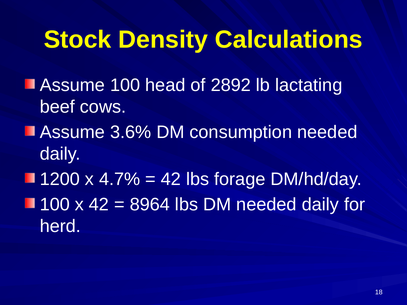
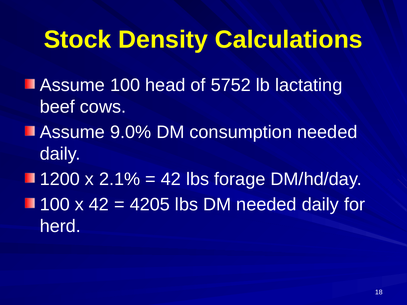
2892: 2892 -> 5752 (231, 85)
3.6%: 3.6% -> 9.0% (131, 132)
4.7%: 4.7% -> 2.1% (120, 179)
8964: 8964 -> 4205 (150, 205)
